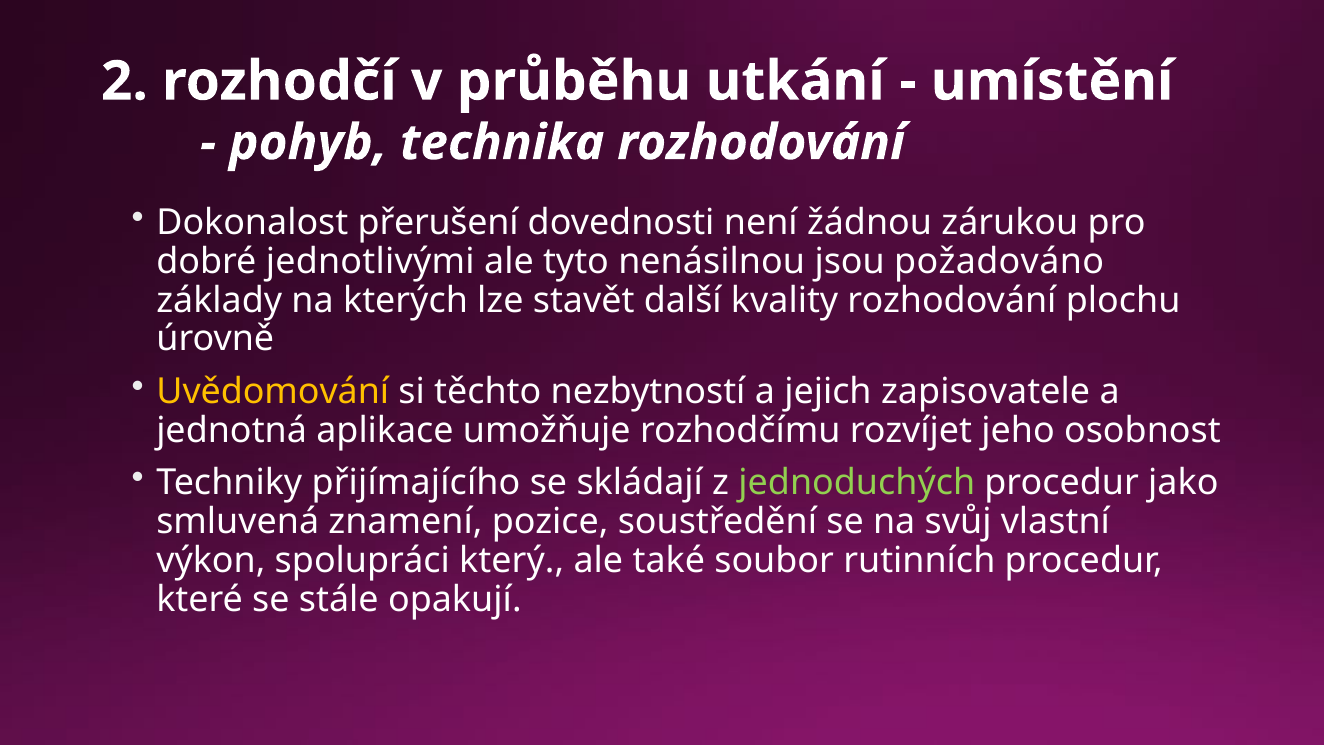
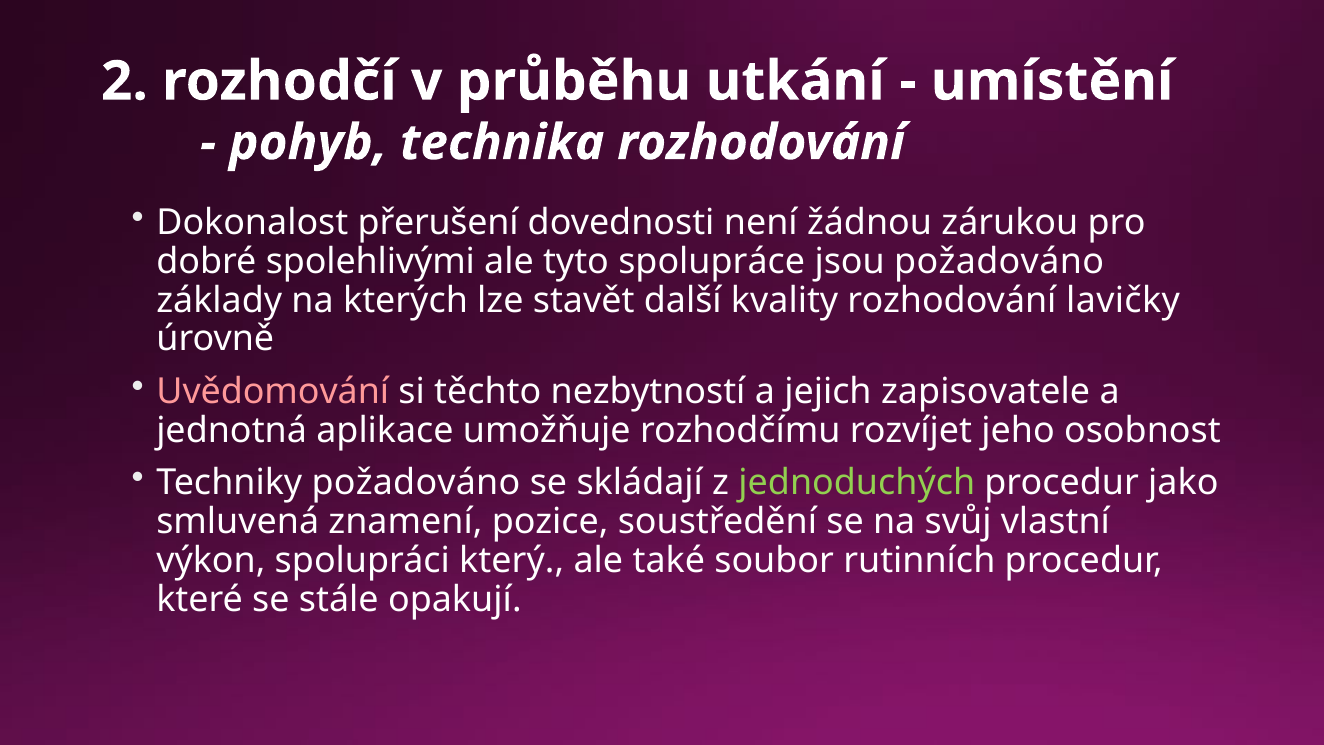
jednotlivými: jednotlivými -> spolehlivými (370, 261)
nenásilnou: nenásilnou -> spolupráce (712, 261)
plochu: plochu -> lavičky (1123, 300)
Uvědomování colour: yellow -> pink (273, 392)
Techniky přijímajícího: přijímajícího -> požadováno (416, 483)
